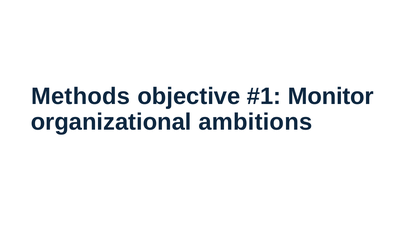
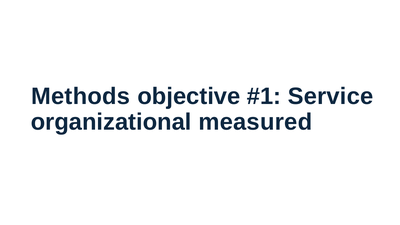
Monitor: Monitor -> Service (331, 96)
ambitions: ambitions -> measured (255, 122)
